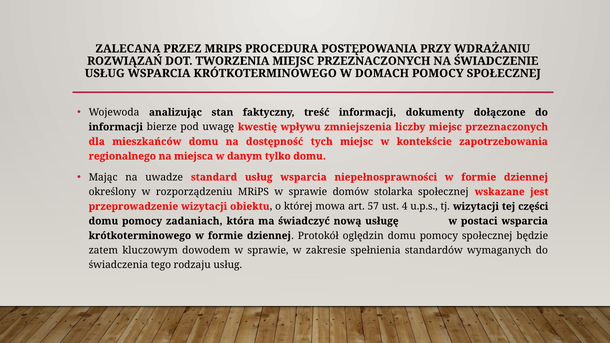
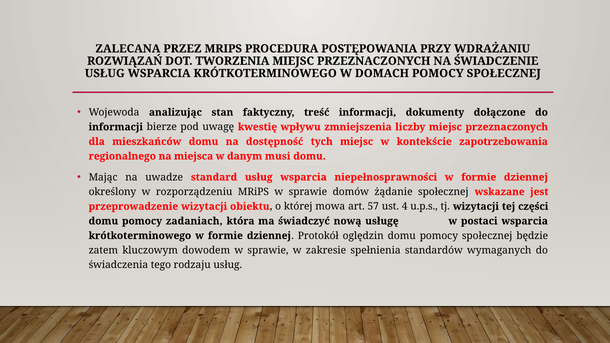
tylko: tylko -> musi (278, 156)
stolarka: stolarka -> żądanie (393, 192)
